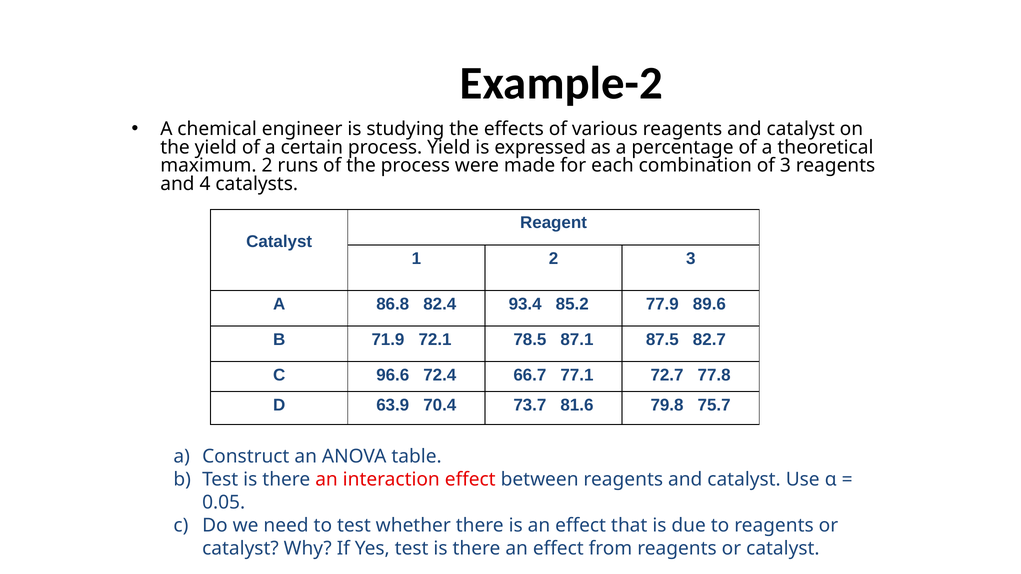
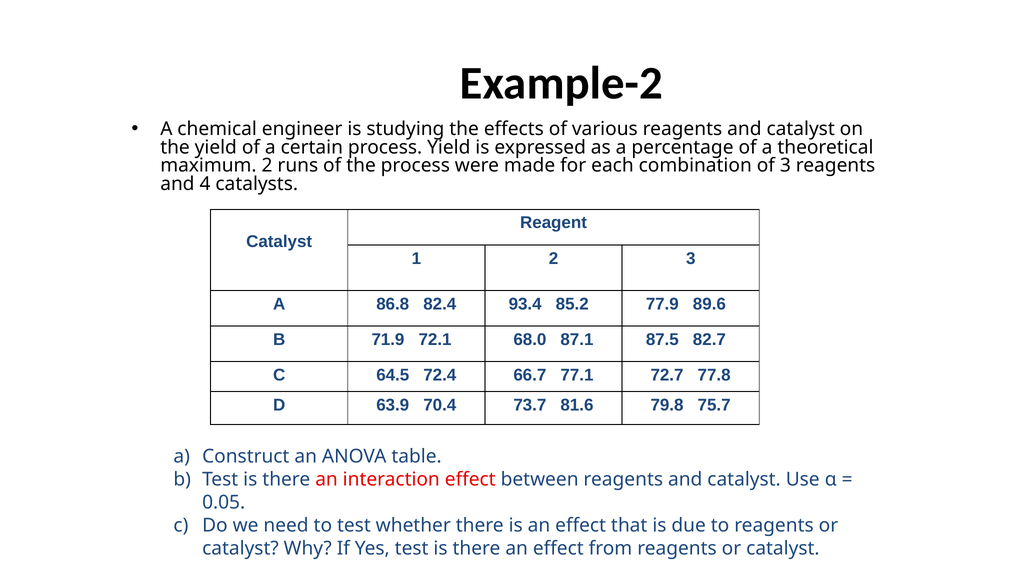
78.5: 78.5 -> 68.0 (530, 340)
96.6: 96.6 -> 64.5 (393, 375)
